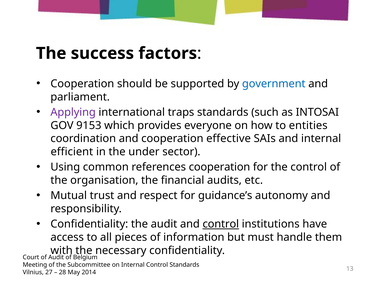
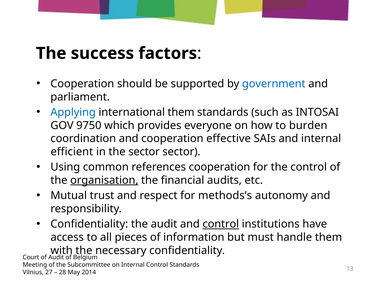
Applying colour: purple -> blue (73, 112)
international traps: traps -> them (181, 112)
9153: 9153 -> 9750 (89, 125)
entities: entities -> burden (308, 125)
the under: under -> sector (144, 152)
organisation underline: none -> present (104, 180)
guidance’s: guidance’s -> methods’s (225, 196)
